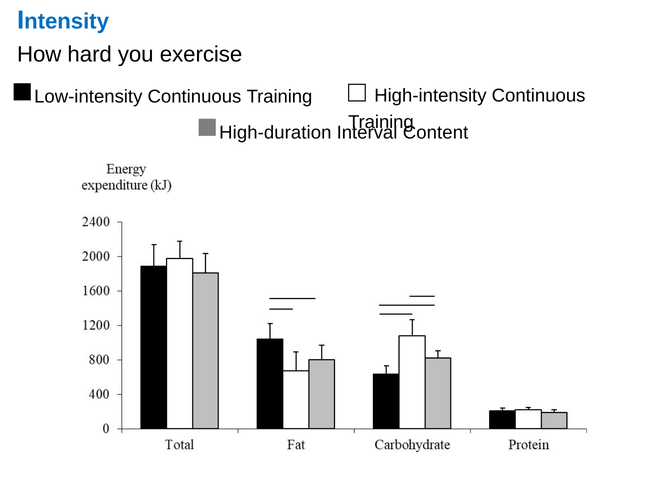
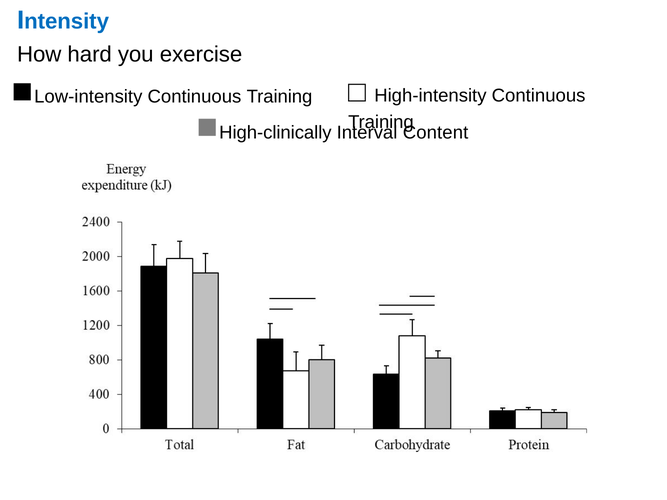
High-duration: High-duration -> High-clinically (275, 132)
